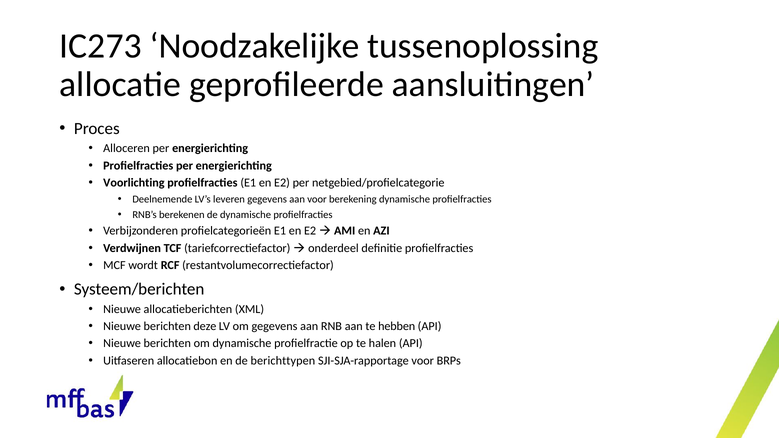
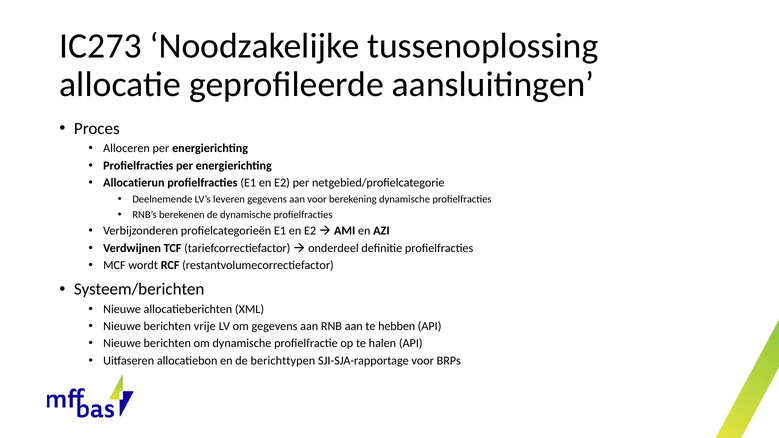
Voorlichting: Voorlichting -> Allocatierun (134, 183)
deze: deze -> vrije (205, 326)
